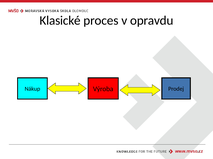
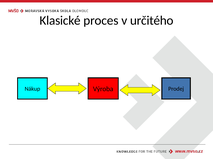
opravdu: opravdu -> určitého (152, 21)
